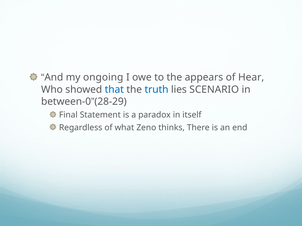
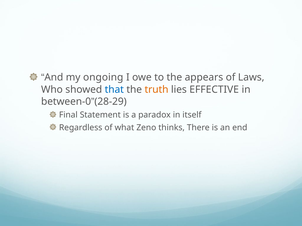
Hear: Hear -> Laws (251, 78)
truth colour: blue -> orange (157, 90)
SCENARIO: SCENARIO -> EFFECTIVE (214, 90)
